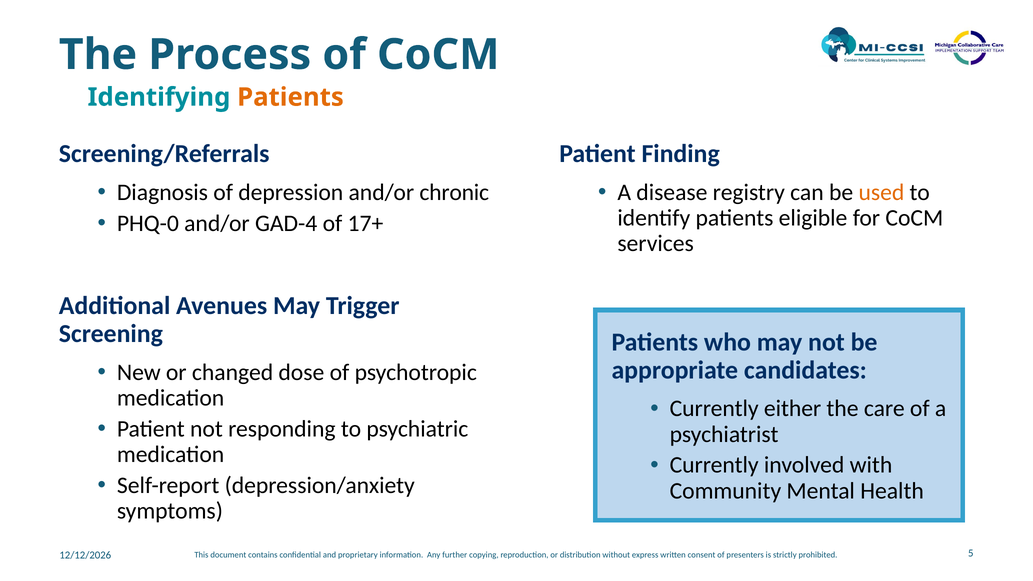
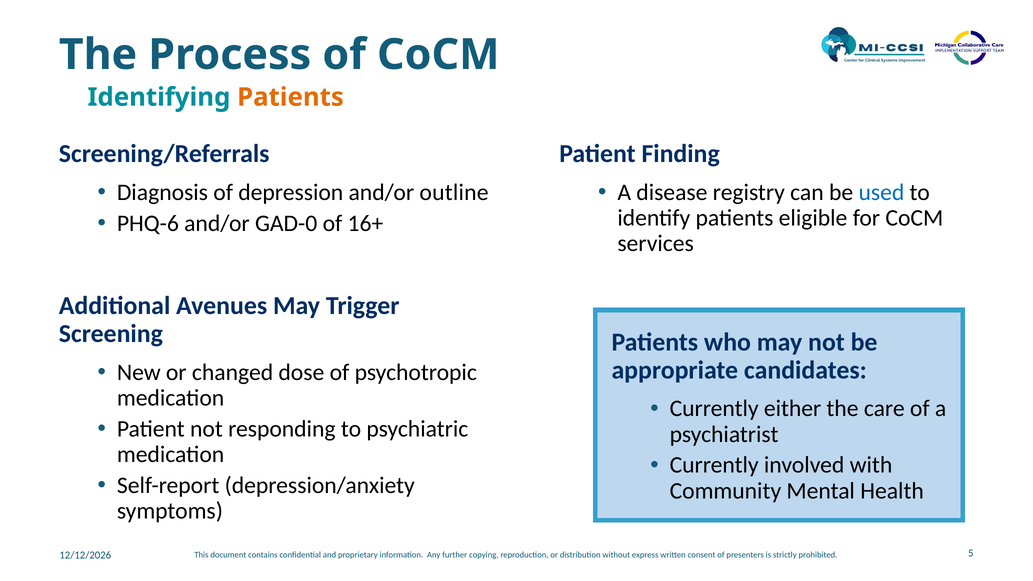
chronic: chronic -> outline (454, 192)
used colour: orange -> blue (881, 192)
PHQ-0: PHQ-0 -> PHQ-6 (148, 223)
GAD-4: GAD-4 -> GAD-0 (286, 223)
17+: 17+ -> 16+ (365, 223)
